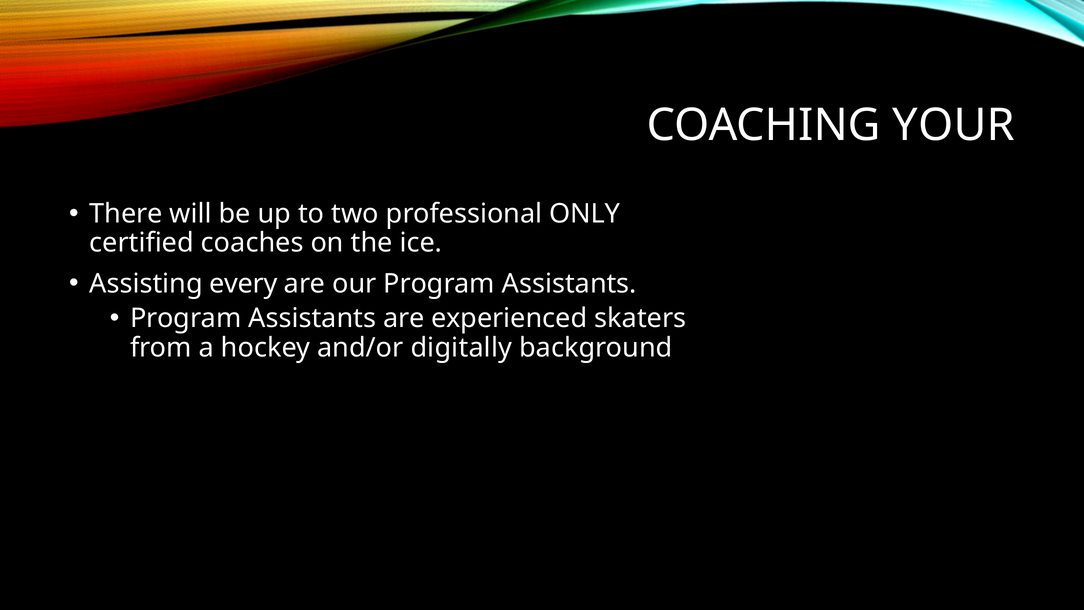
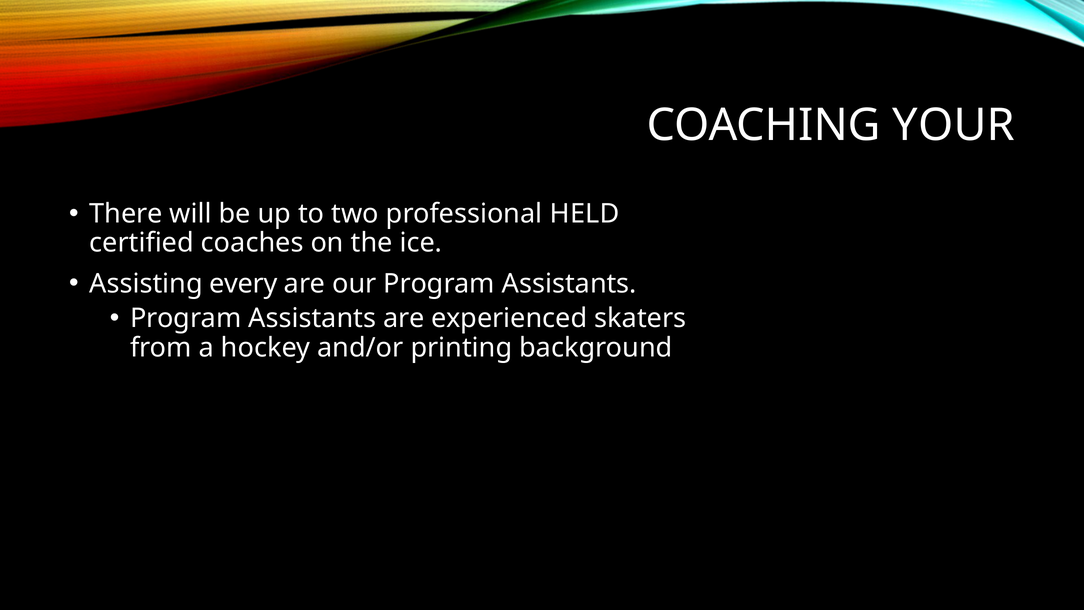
ONLY: ONLY -> HELD (585, 214)
digitally: digitally -> printing (461, 348)
